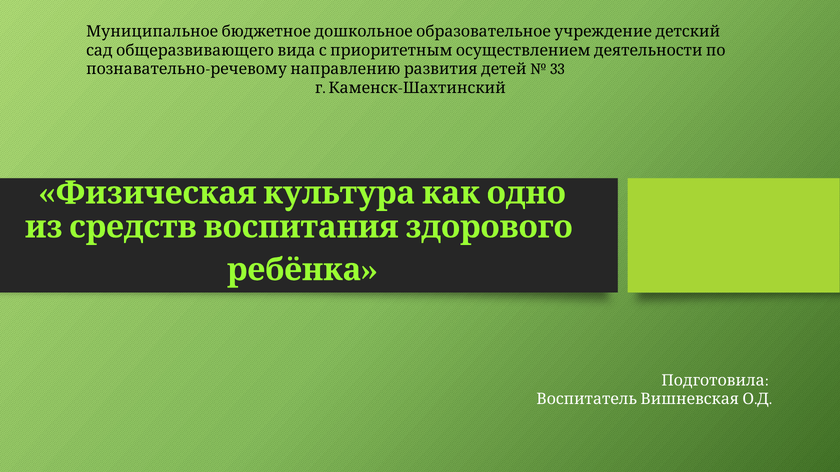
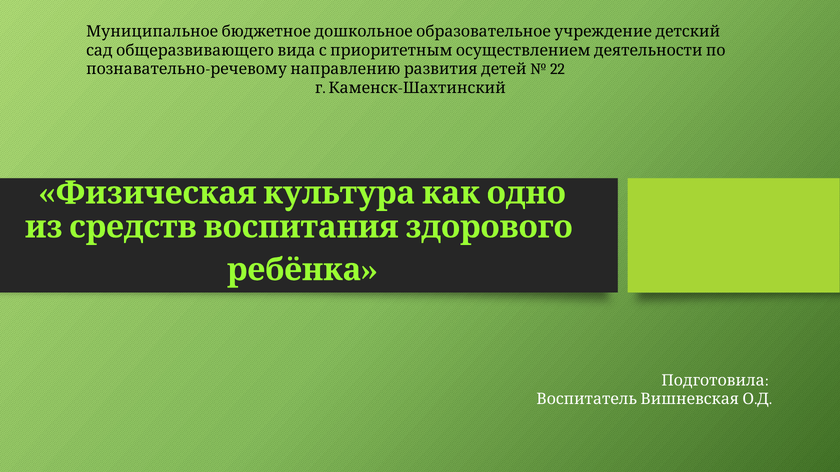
33: 33 -> 22 (558, 69)
